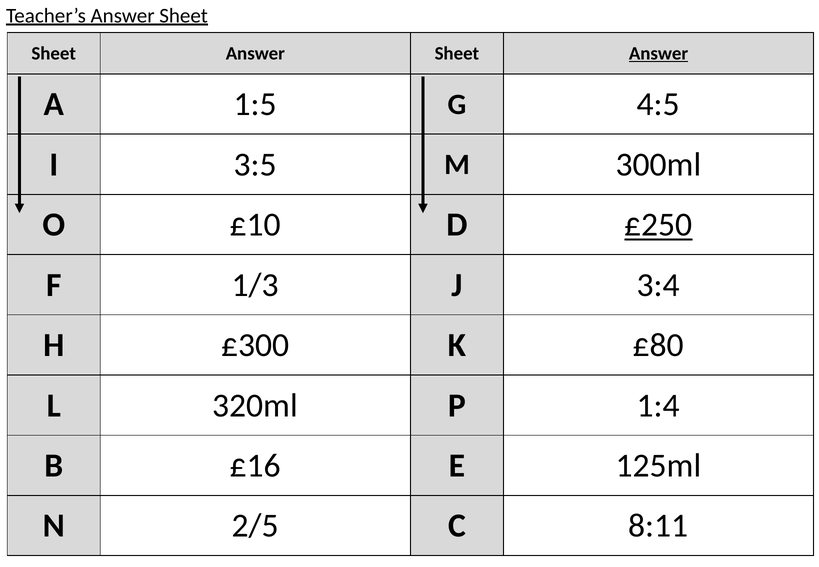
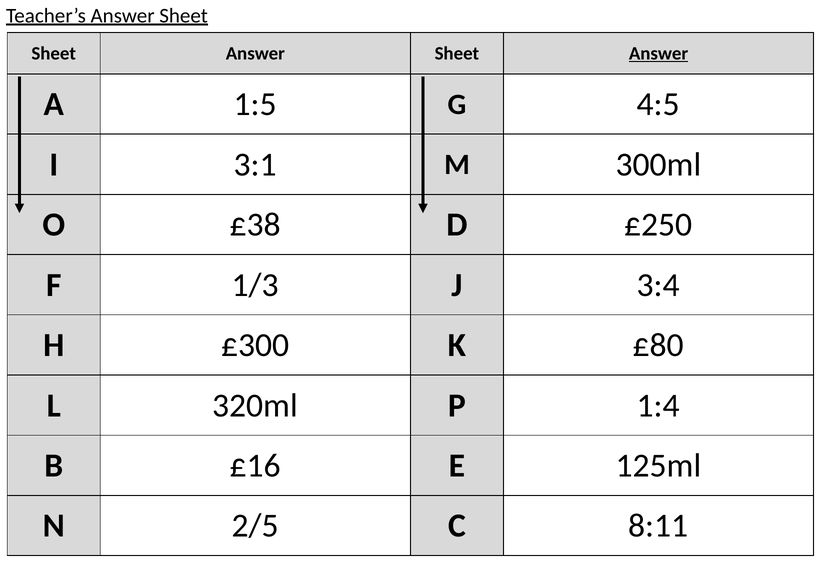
3:5: 3:5 -> 3:1 (255, 165)
£10: £10 -> £38 (255, 225)
£250 underline: present -> none (658, 225)
